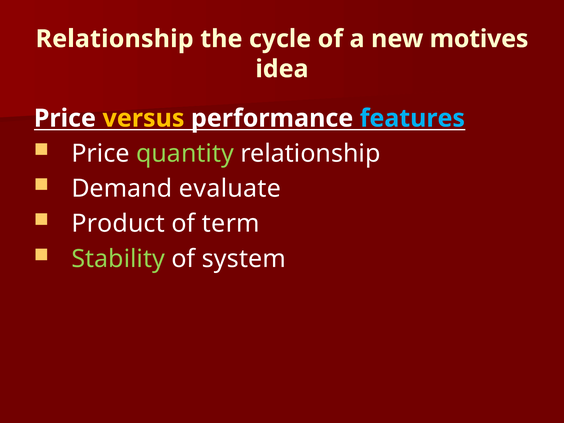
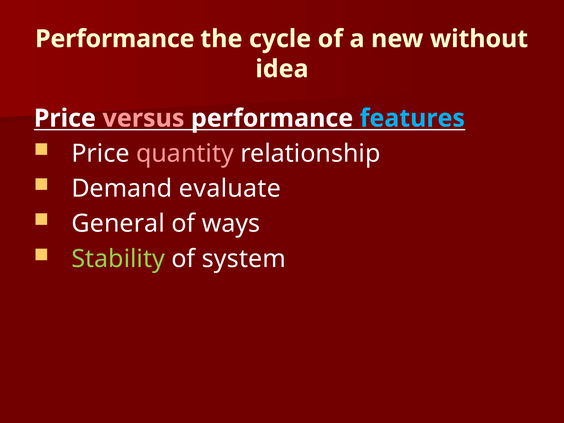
Relationship: Relationship -> Performance (115, 39)
motives: motives -> without (479, 39)
versus colour: yellow -> pink (143, 118)
quantity colour: light green -> pink (185, 153)
Product: Product -> General (118, 224)
term: term -> ways (231, 224)
